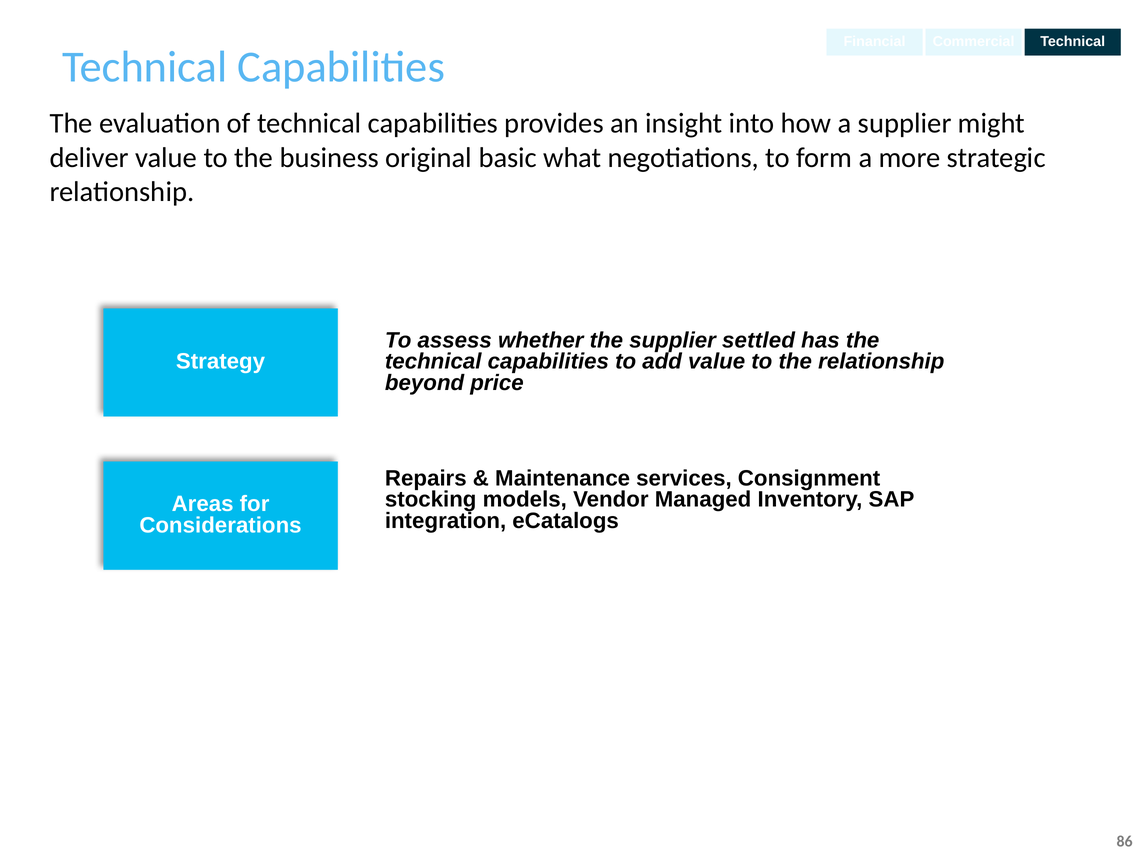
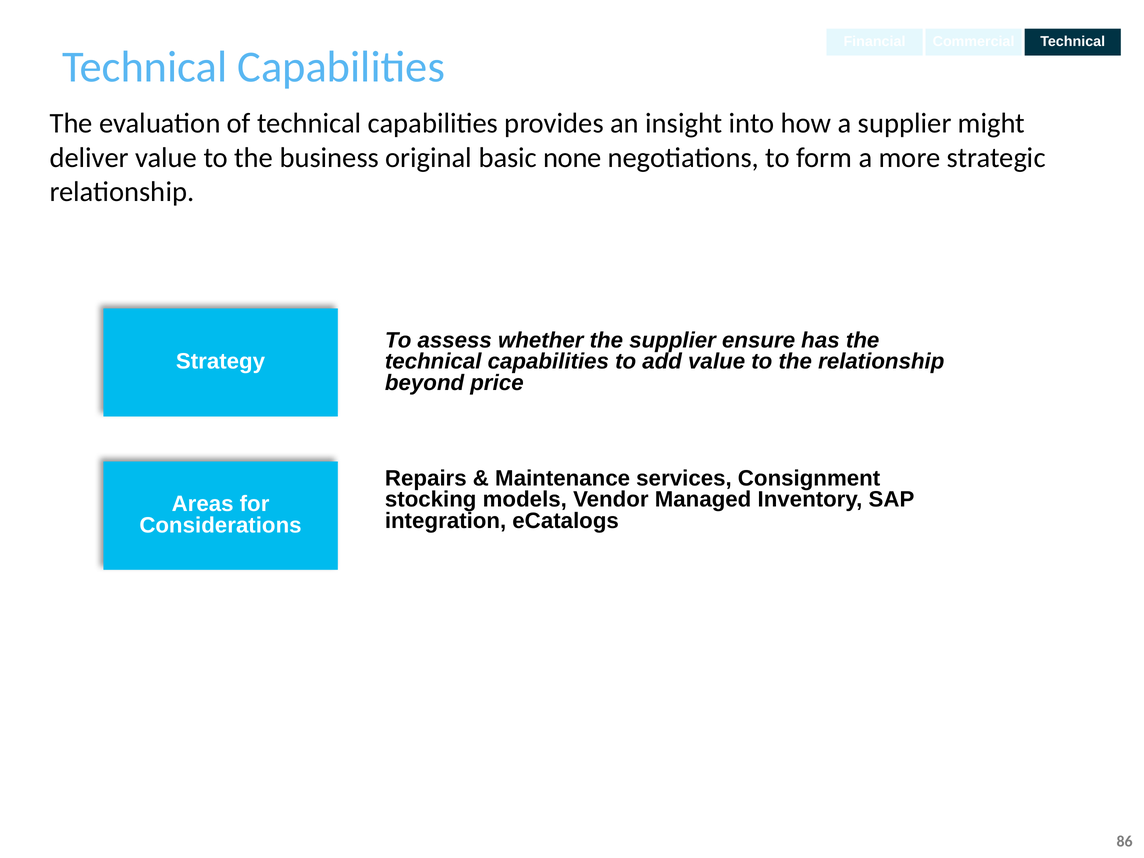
what: what -> none (572, 158)
settled: settled -> ensure (759, 340)
